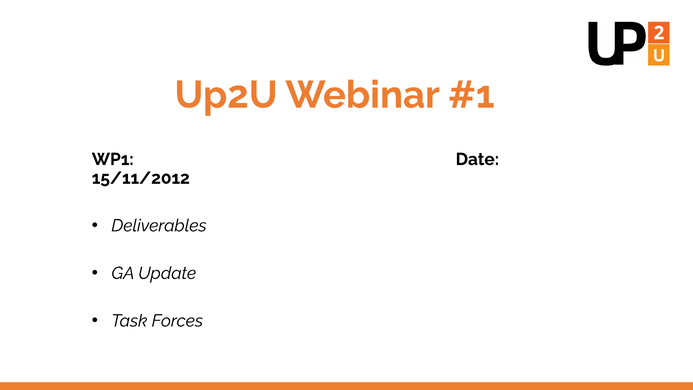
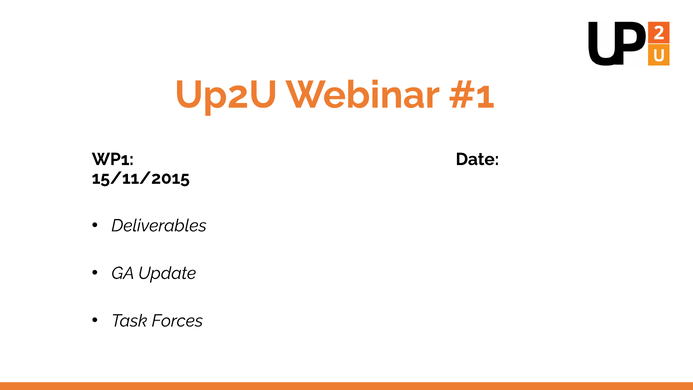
15/11/2012: 15/11/2012 -> 15/11/2015 (141, 178)
